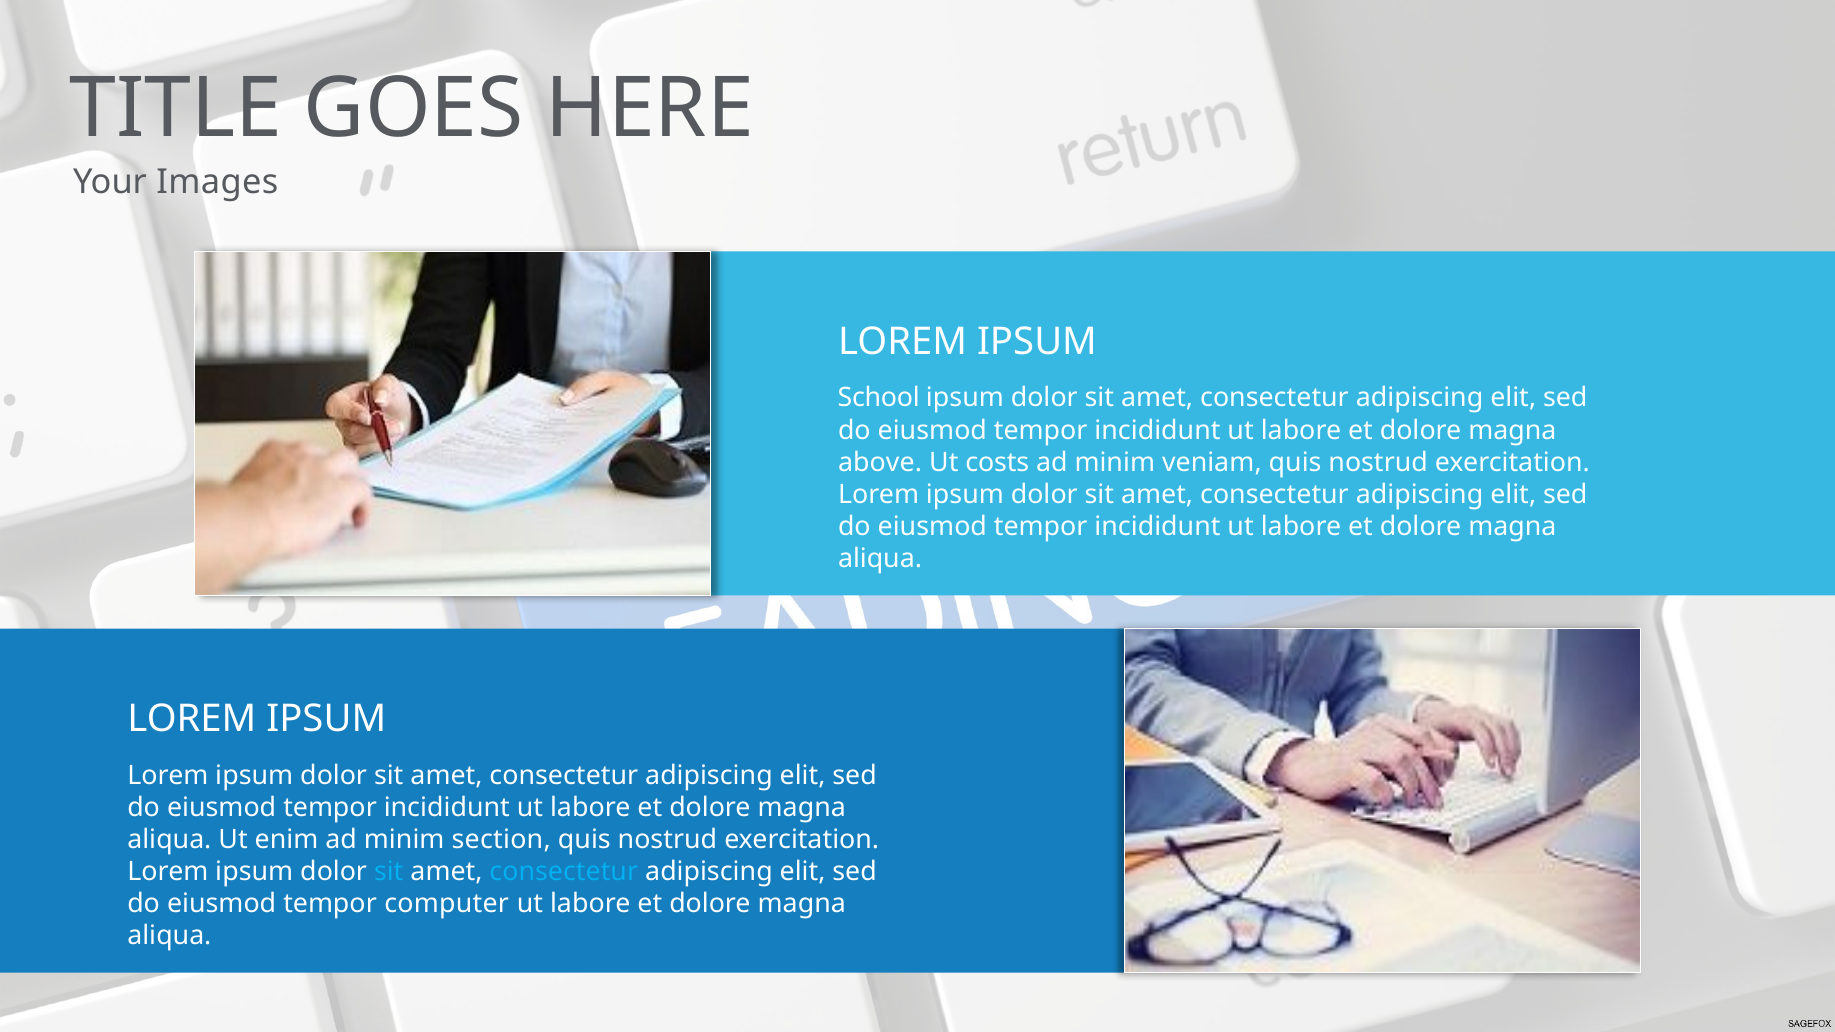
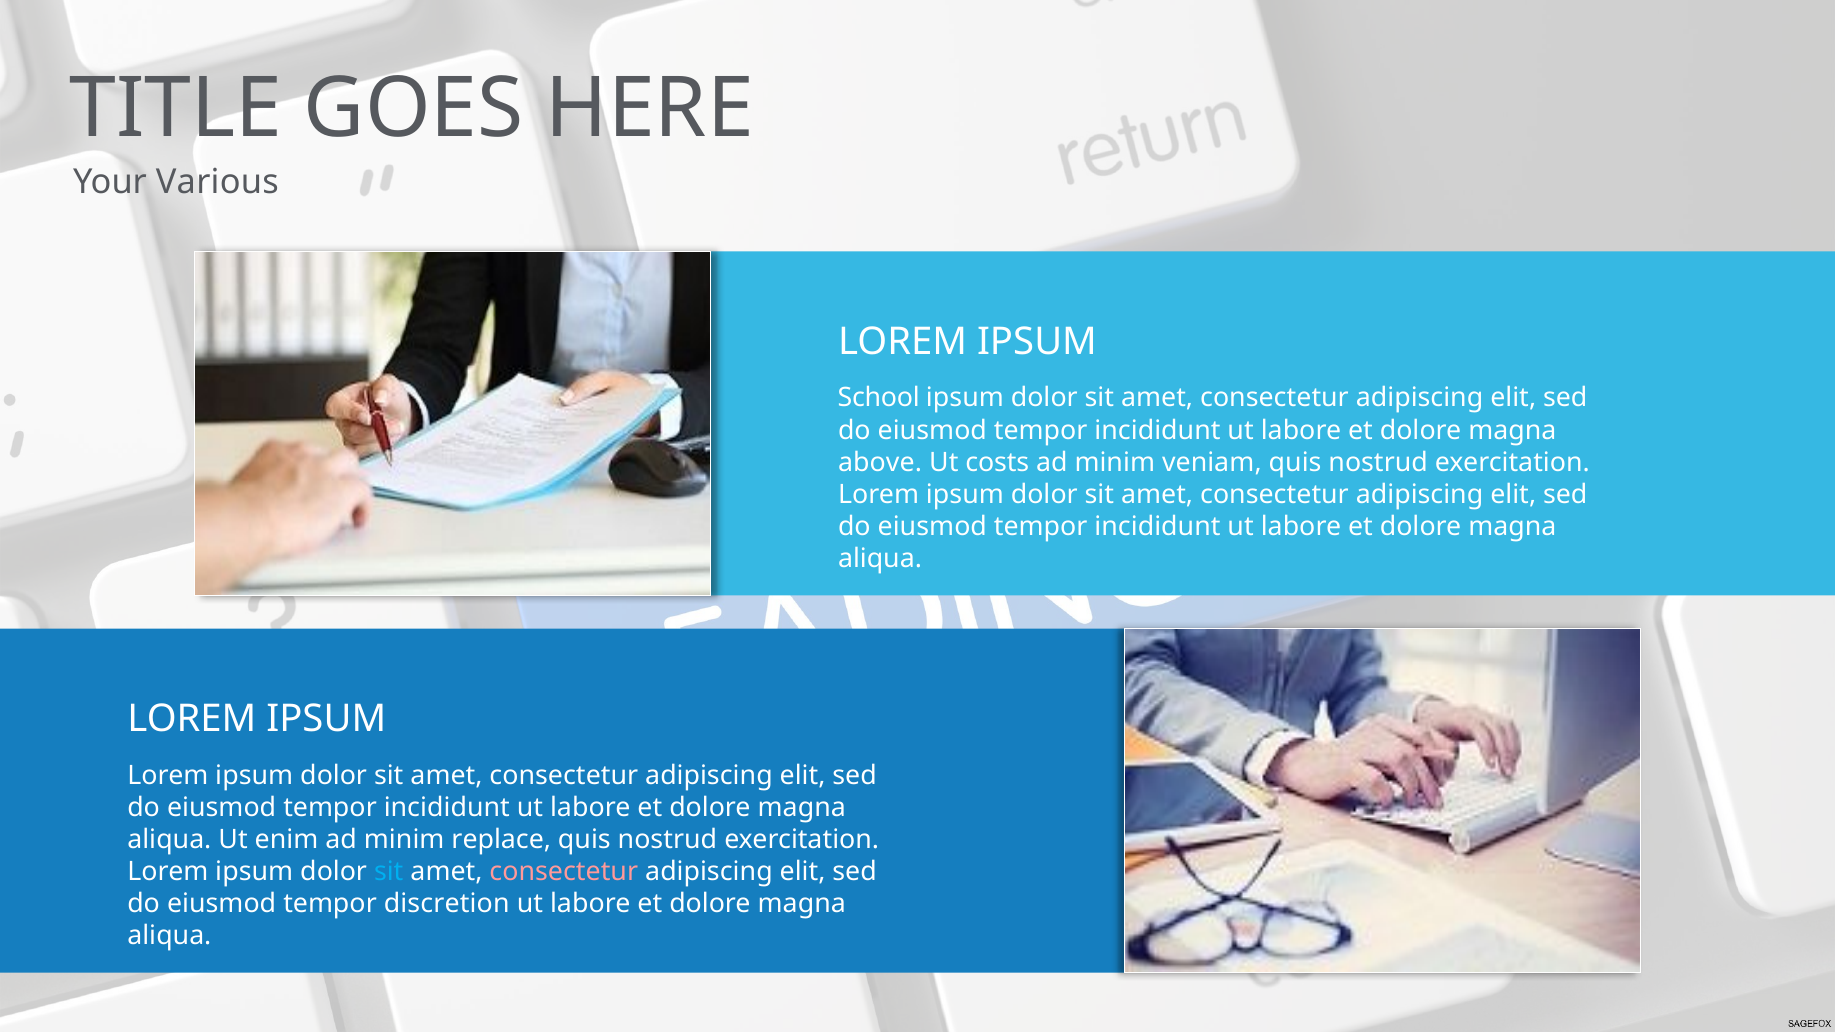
Images: Images -> Various (217, 182)
section: section -> replace (501, 840)
consectetur colour: light blue -> pink (564, 872)
computer: computer -> discretion (447, 904)
